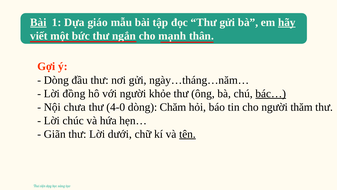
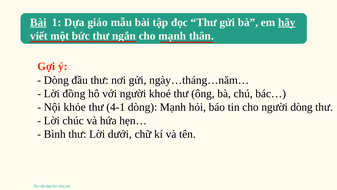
khỏe: khỏe -> khoẻ (160, 93)
bác… underline: present -> none (271, 93)
chưa: chưa -> khỏe (75, 107)
4-0: 4-0 -> 4-1 (116, 107)
dòng Chăm: Chăm -> Mạnh (173, 107)
người thăm: thăm -> dòng (302, 107)
Giãn: Giãn -> Bình (55, 134)
tên underline: present -> none (187, 134)
